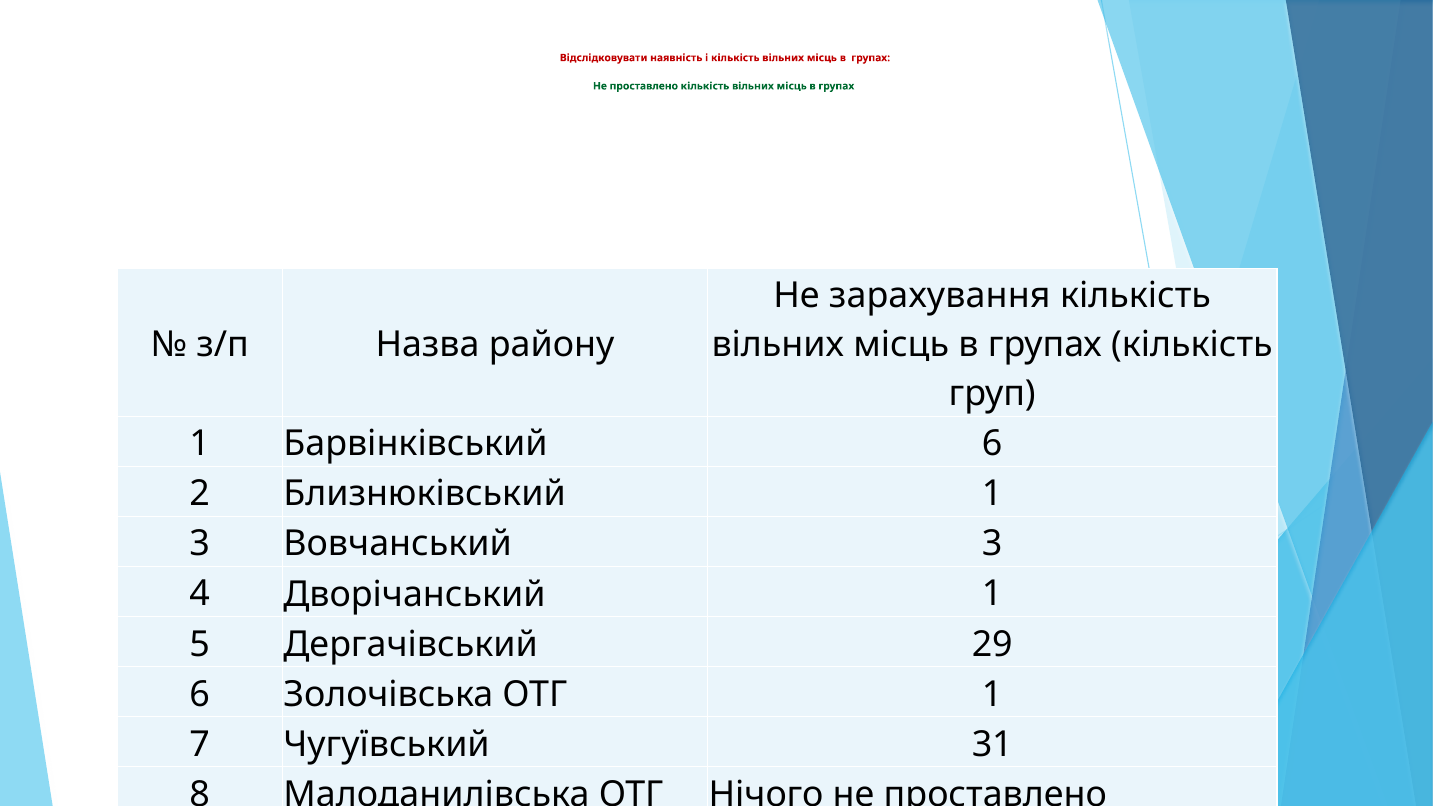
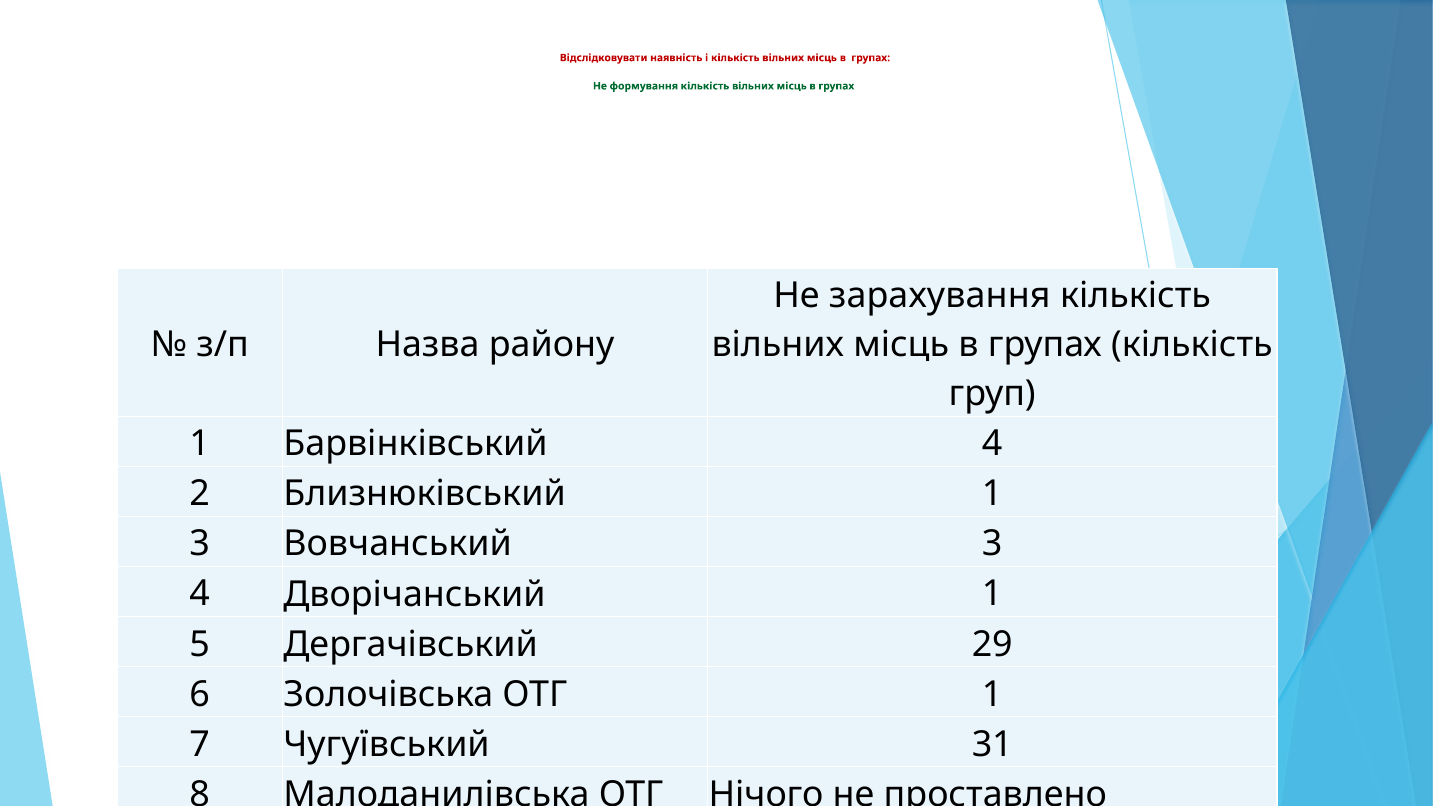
проставлено: проставлено -> формування (644, 86)
Барвінківський 6: 6 -> 4 (992, 444)
